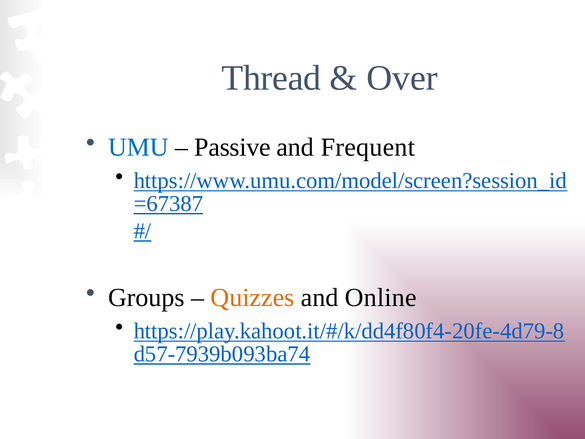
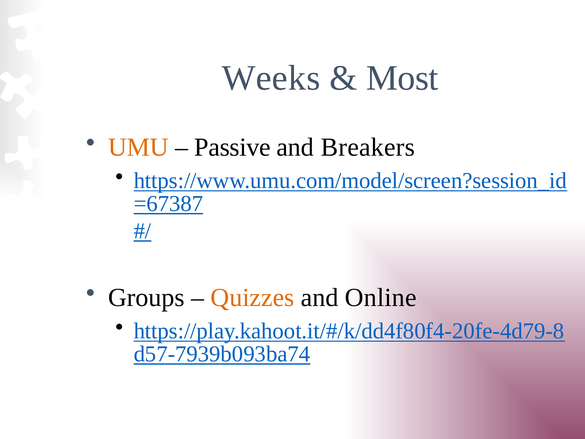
Thread: Thread -> Weeks (271, 78)
Over: Over -> Most (402, 78)
UMU colour: blue -> orange (138, 147)
Frequent: Frequent -> Breakers (368, 147)
